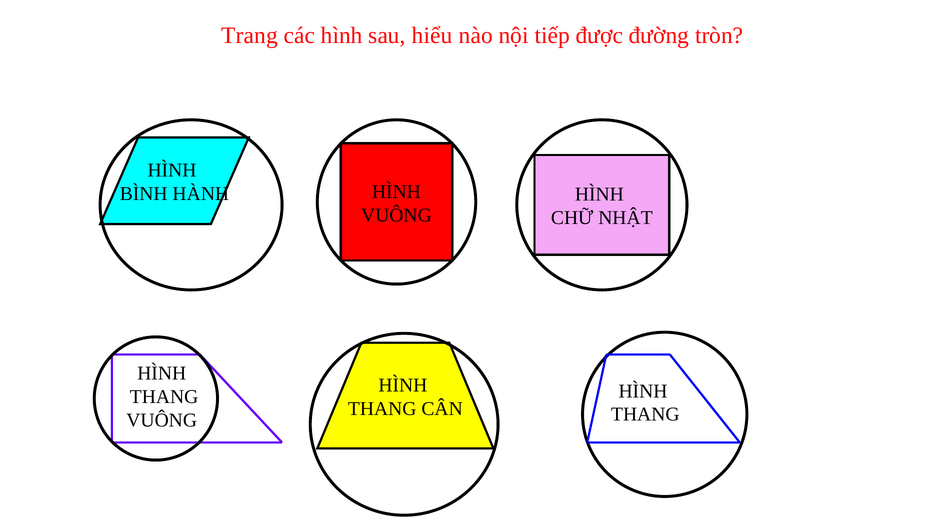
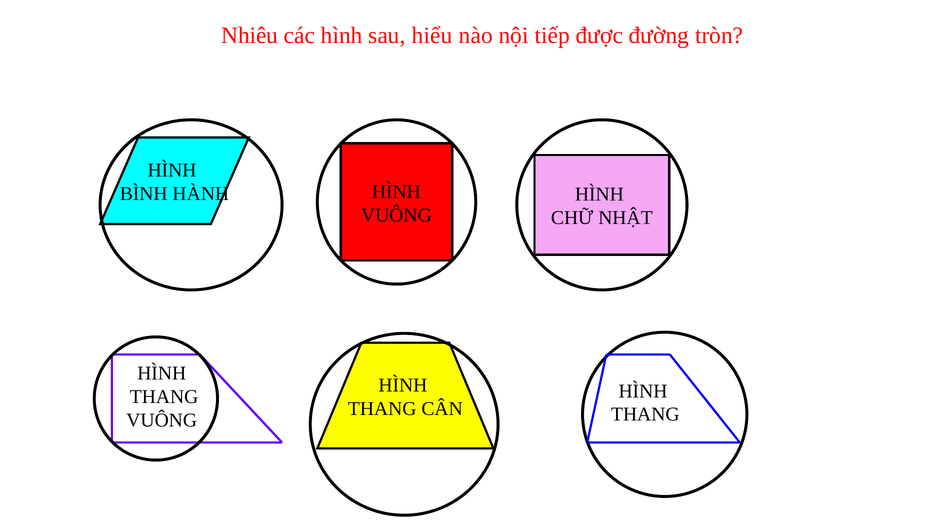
Trang: Trang -> Nhiêu (250, 36)
